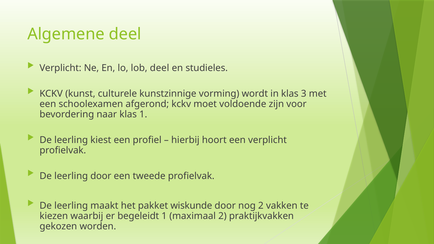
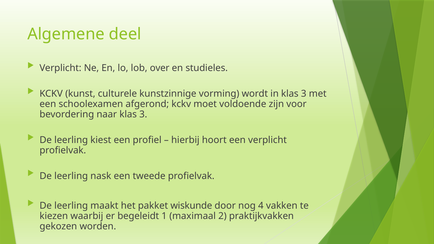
lob deel: deel -> over (160, 68)
naar klas 1: 1 -> 3 (143, 114)
leerling door: door -> nask (101, 176)
nog 2: 2 -> 4 (261, 206)
